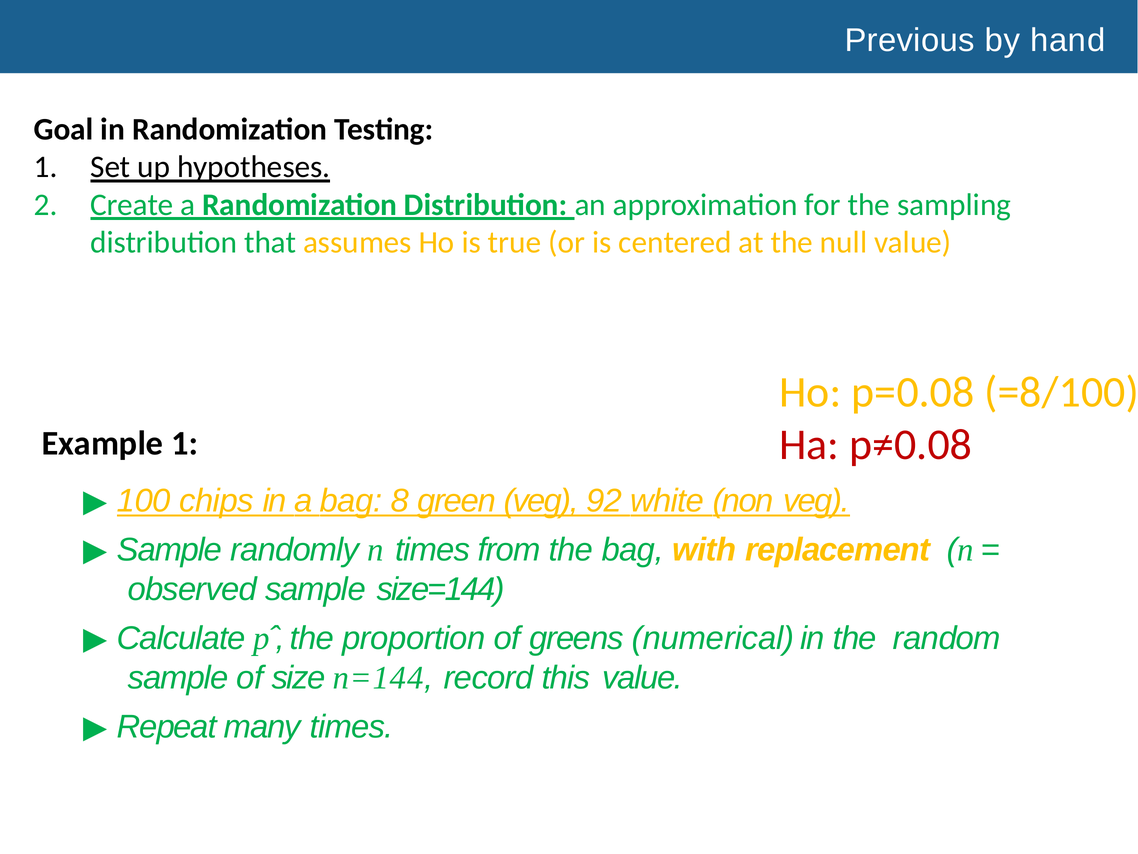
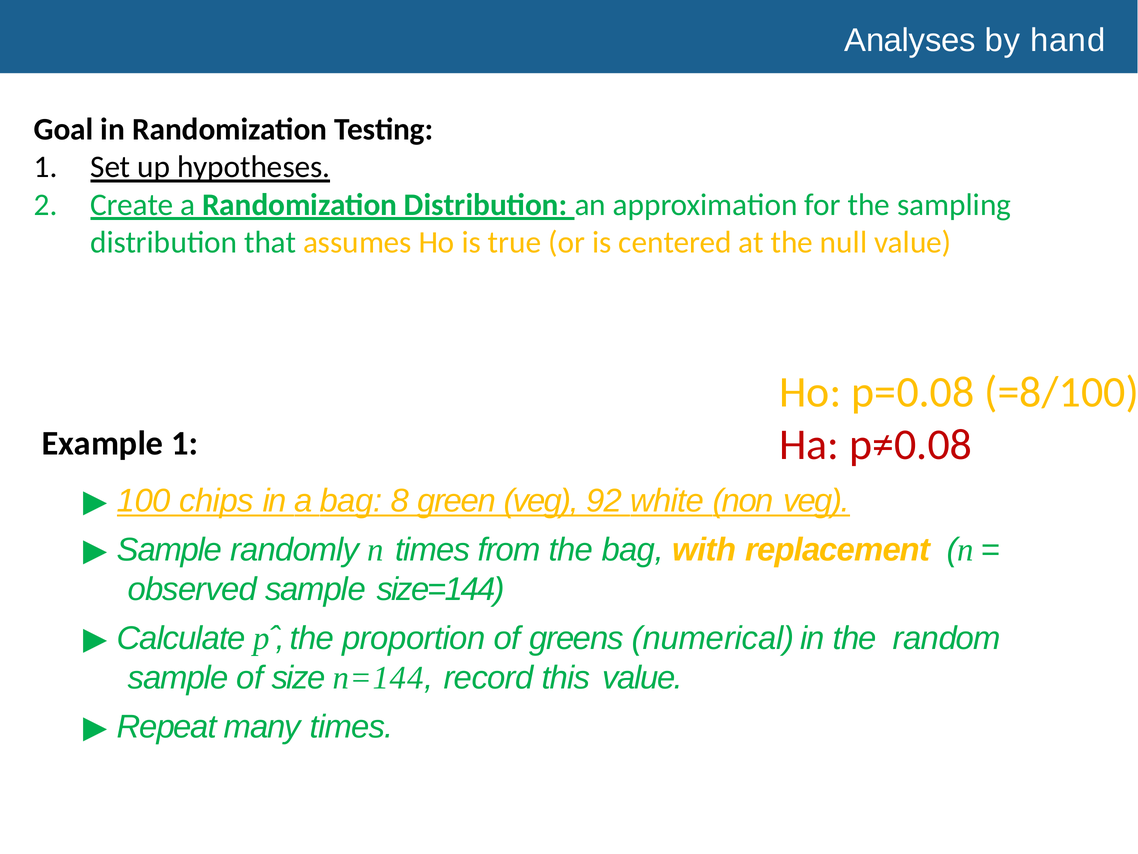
Previous: Previous -> Analyses (910, 41)
